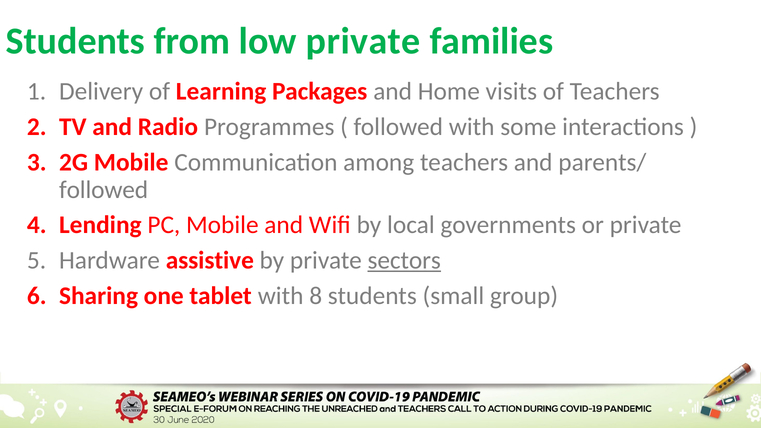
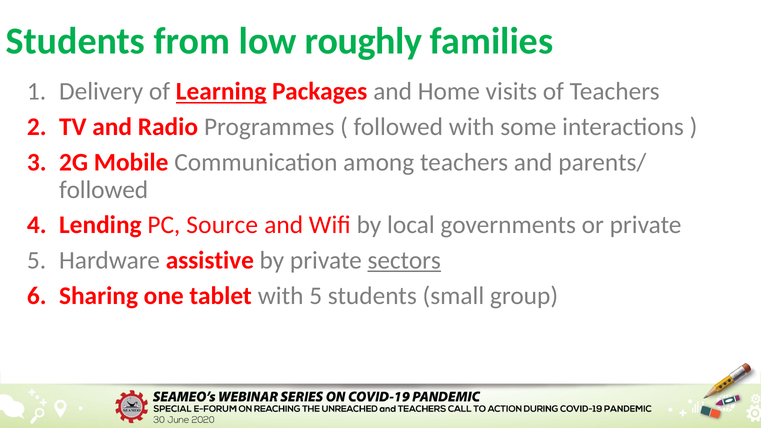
low private: private -> roughly (363, 41)
Learning underline: none -> present (221, 92)
PC Mobile: Mobile -> Source (222, 225)
with 8: 8 -> 5 (316, 296)
